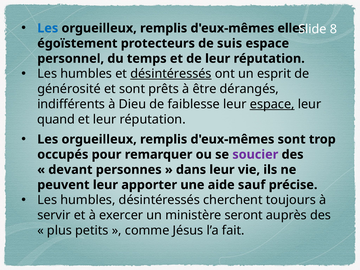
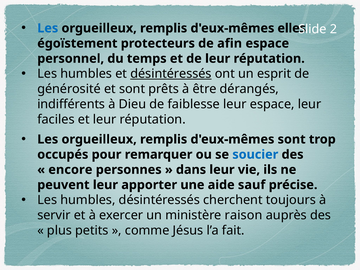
8: 8 -> 2 (334, 29)
suis: suis -> afin (230, 43)
espace underline: present -> none (272, 104)
quand: quand -> faciles (56, 119)
soucier colour: purple -> blue (255, 155)
devant: devant -> encore (70, 170)
seront: seront -> raison (244, 215)
